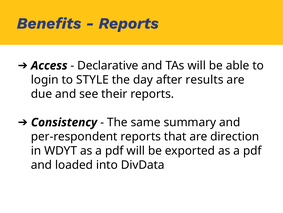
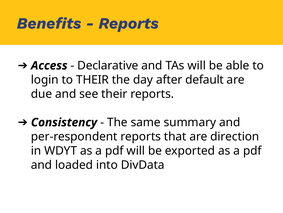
to STYLE: STYLE -> THEIR (93, 80)
results: results -> default (205, 80)
